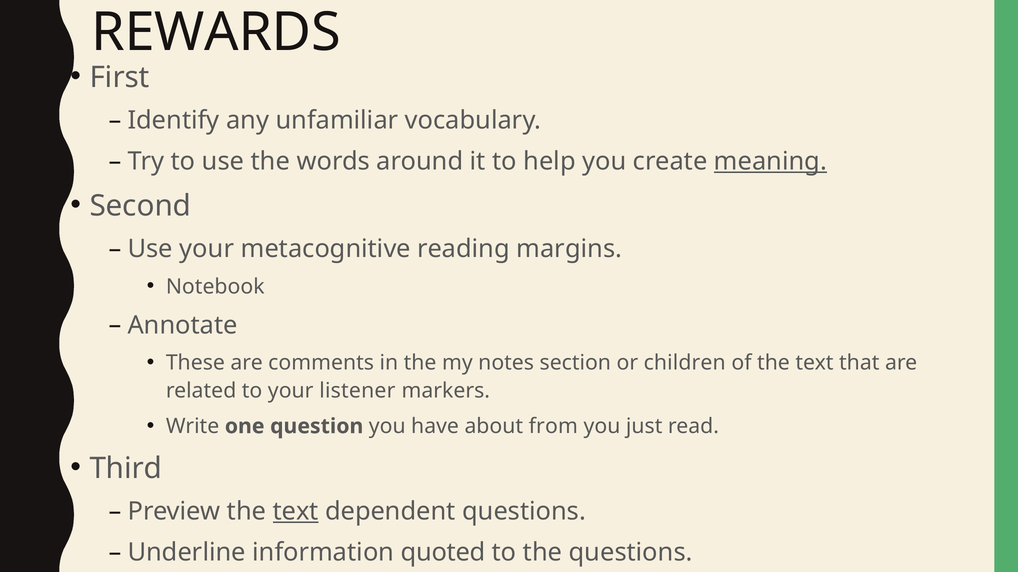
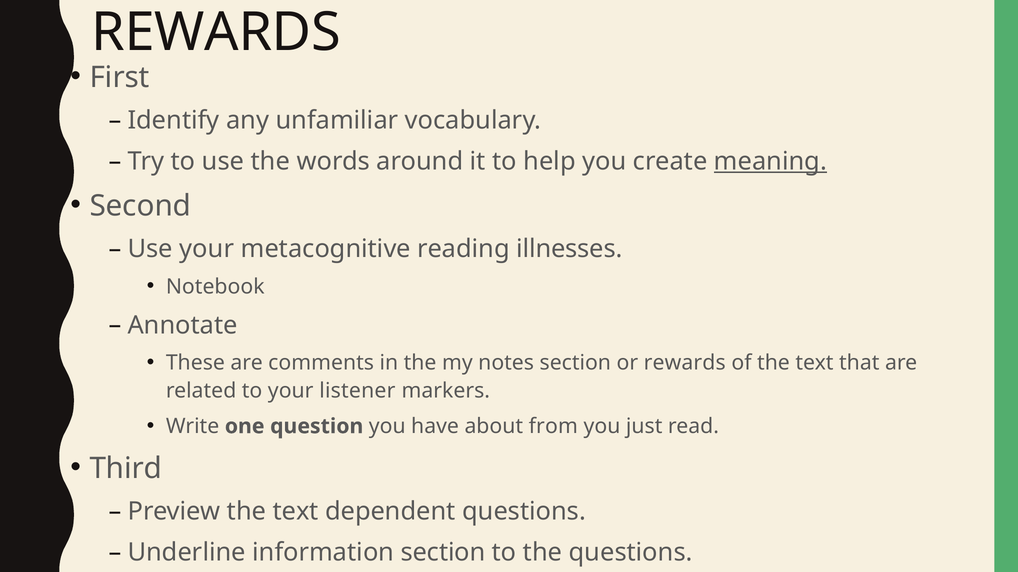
margins: margins -> illnesses (569, 249)
or children: children -> rewards (685, 363)
text underline: present -> none (296, 512)
information quoted: quoted -> section (443, 553)
